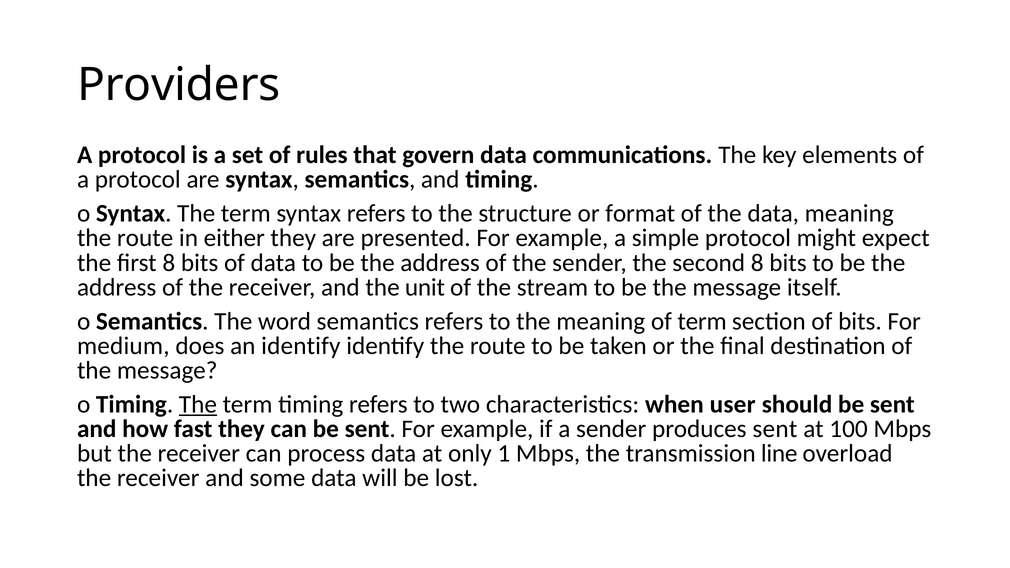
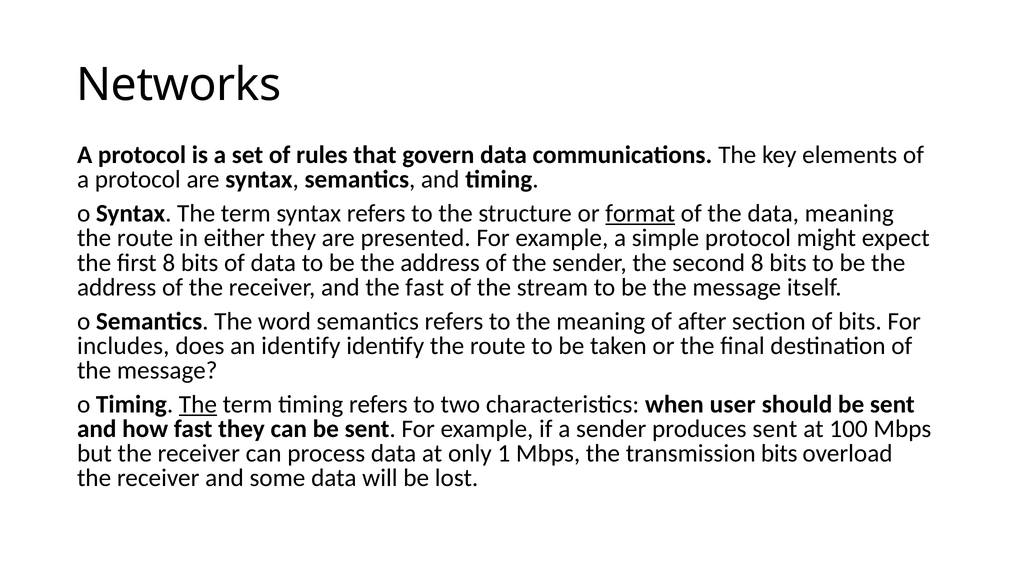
Providers: Providers -> Networks (179, 85)
format underline: none -> present (640, 214)
the unit: unit -> fast (425, 287)
of term: term -> after (702, 321)
medium: medium -> includes (123, 346)
transmission line: line -> bits (779, 453)
